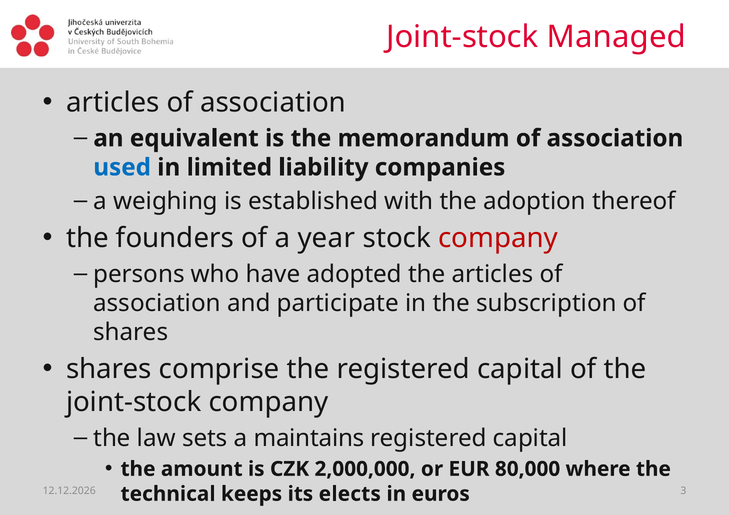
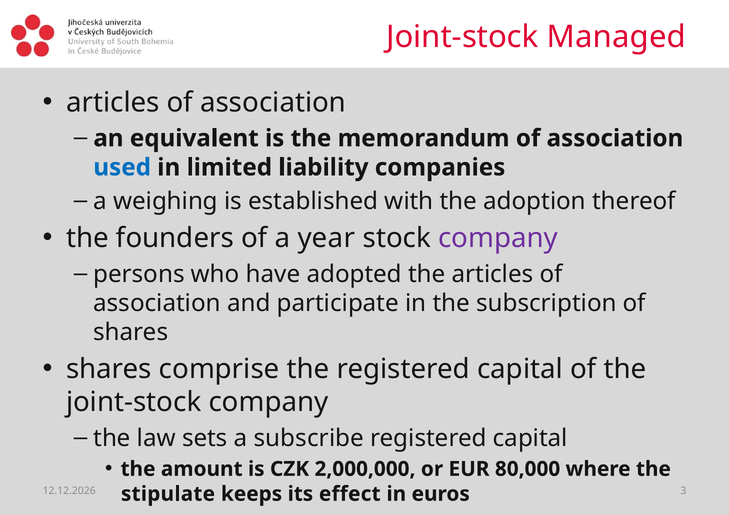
company colour: red -> purple (498, 238)
maintains: maintains -> subscribe (309, 439)
technical: technical -> stipulate (168, 494)
elects: elects -> effect (350, 494)
